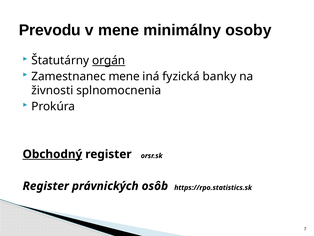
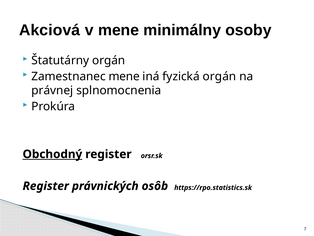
Prevodu: Prevodu -> Akciová (50, 30)
orgán underline: present -> none (109, 60)
fyzická banky: banky -> orgán (219, 76)
živnosti: živnosti -> právnej (52, 90)
